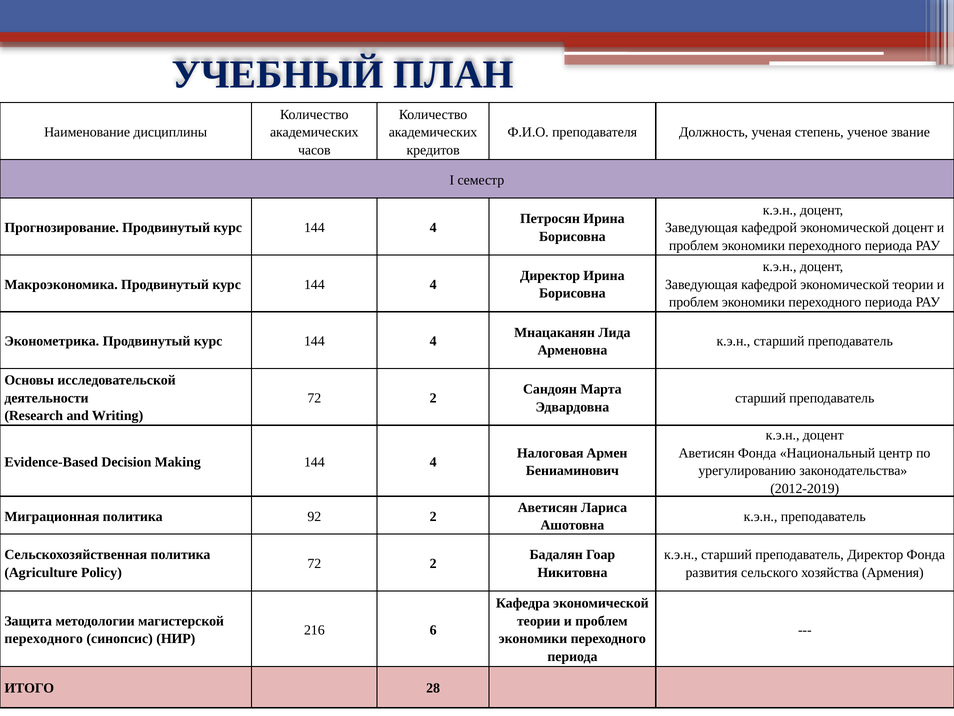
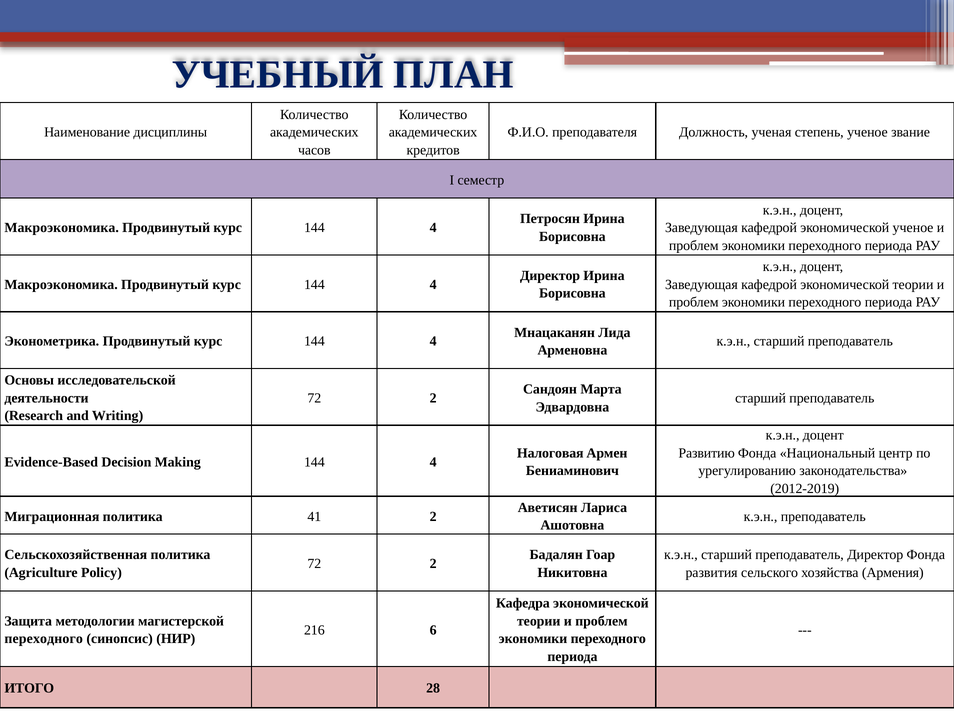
Прогнозирование: Прогнозирование -> Макроэкономика (62, 228)
экономической доцент: доцент -> ученое (913, 228)
Аветисян: Аветисян -> Развитию (707, 453)
92: 92 -> 41 (314, 516)
